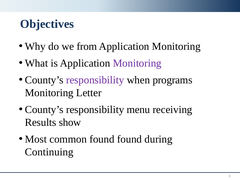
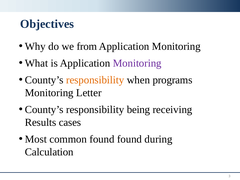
responsibility colour: purple -> orange (95, 80)
menu: menu -> being (138, 110)
show: show -> cases (70, 122)
Continuing: Continuing -> Calculation (49, 152)
